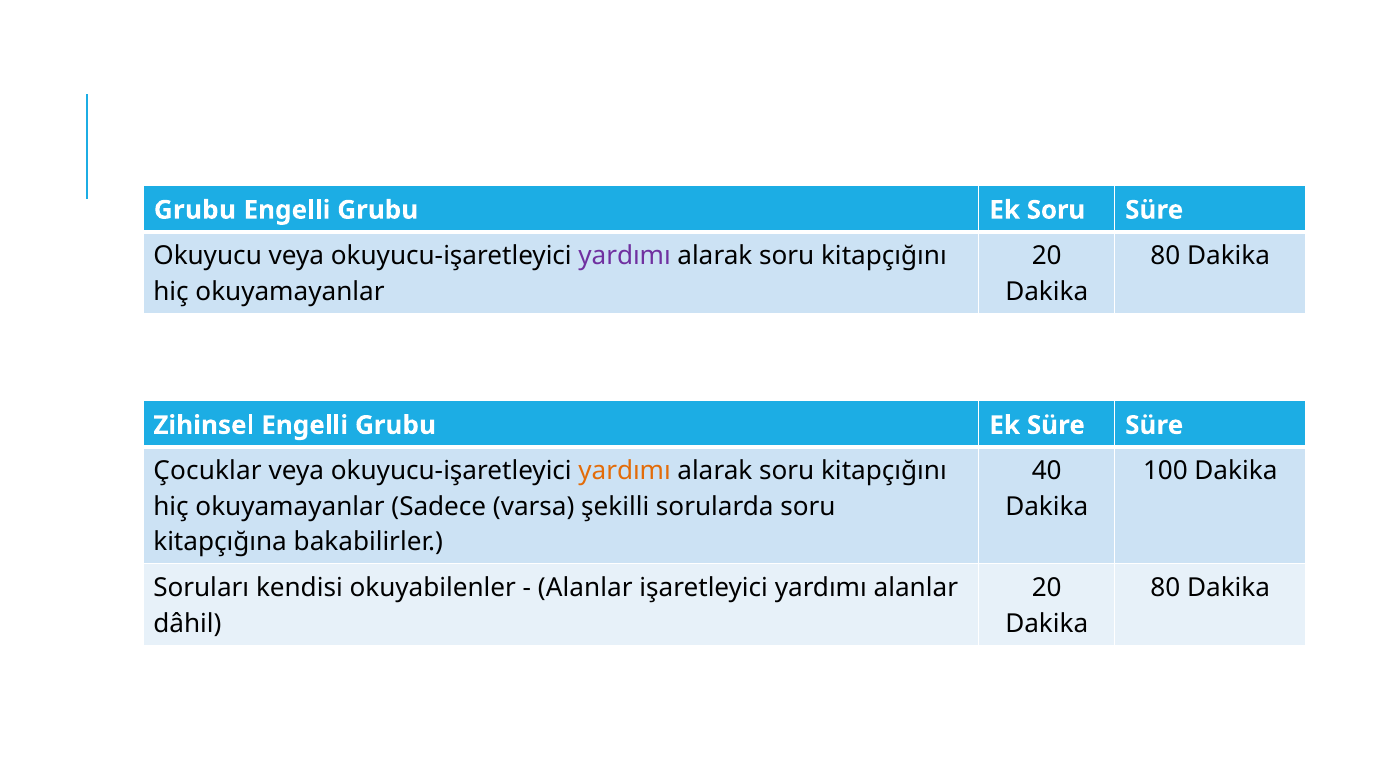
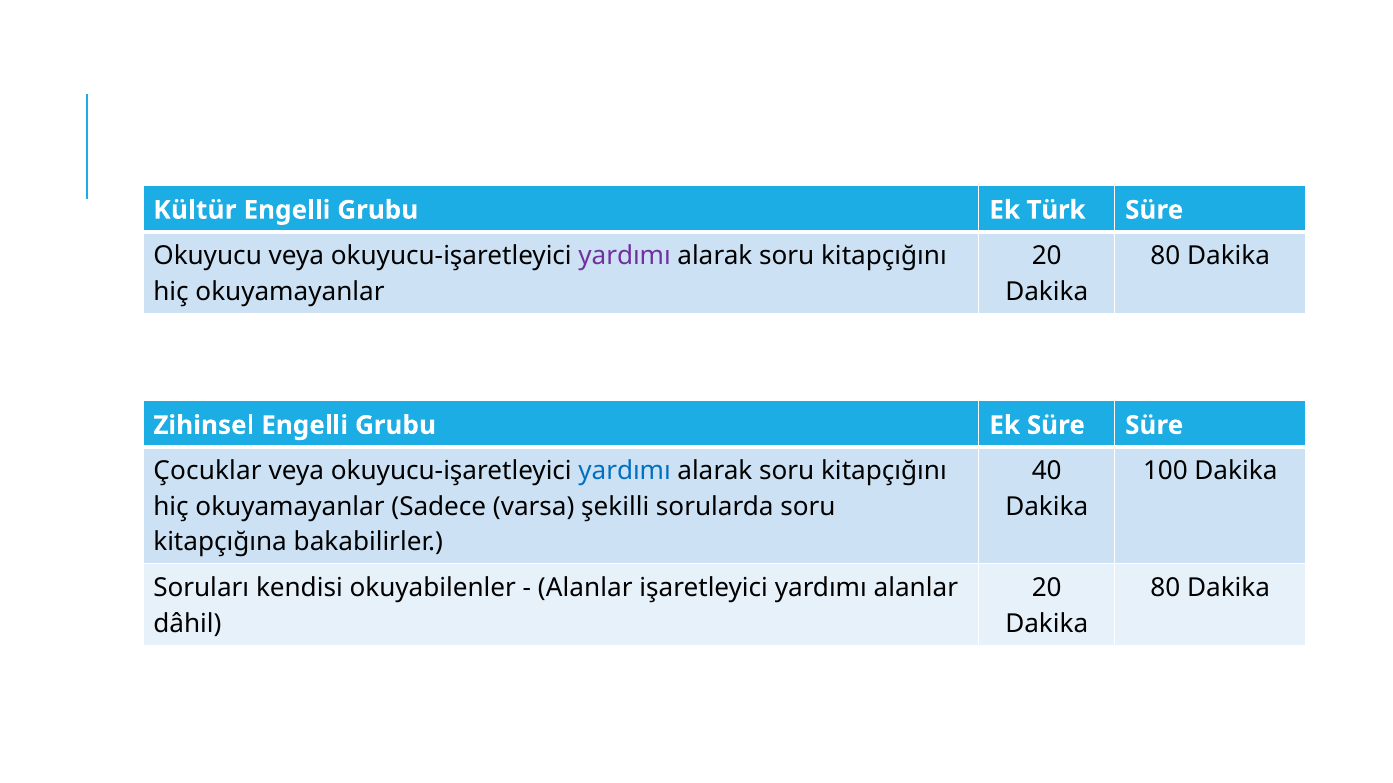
Grubu: Grubu -> Kültür (195, 210)
Ek Soru: Soru -> Türk (1056, 210)
yardımı colour: orange -> blue (625, 472)
